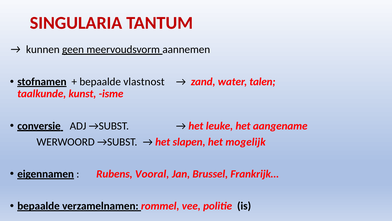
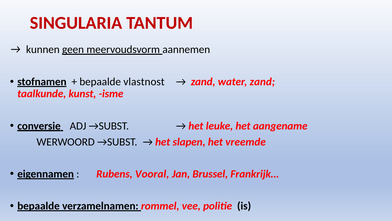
water talen: talen -> zand (262, 82)
mogelijk: mogelijk -> vreemde (246, 142)
